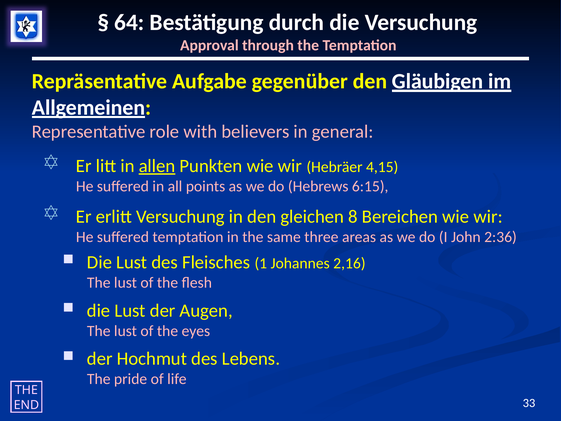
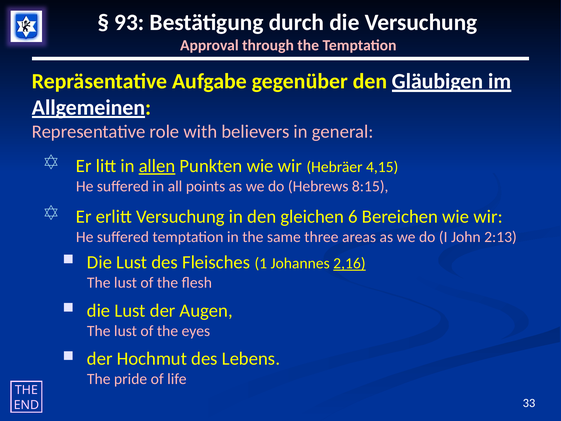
64: 64 -> 93 (129, 23)
6:15: 6:15 -> 8:15 (370, 186)
8: 8 -> 6 (353, 216)
2:36: 2:36 -> 2:13 (500, 237)
2,16 underline: none -> present (349, 263)
